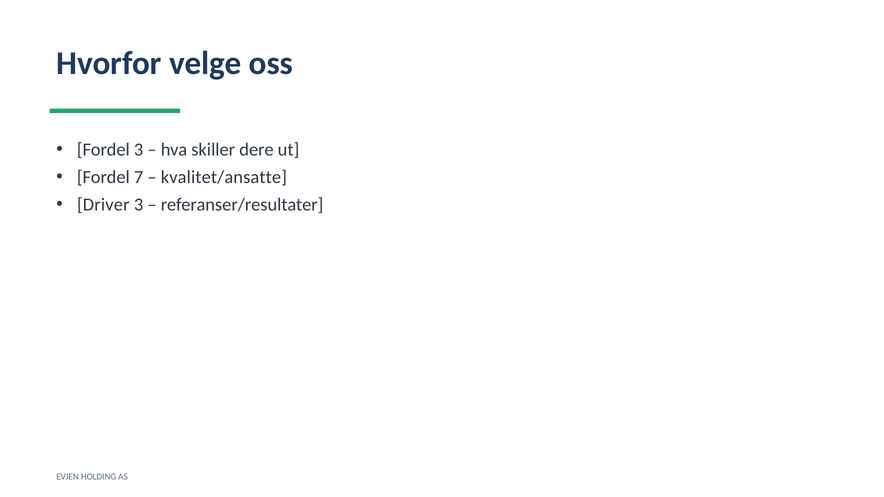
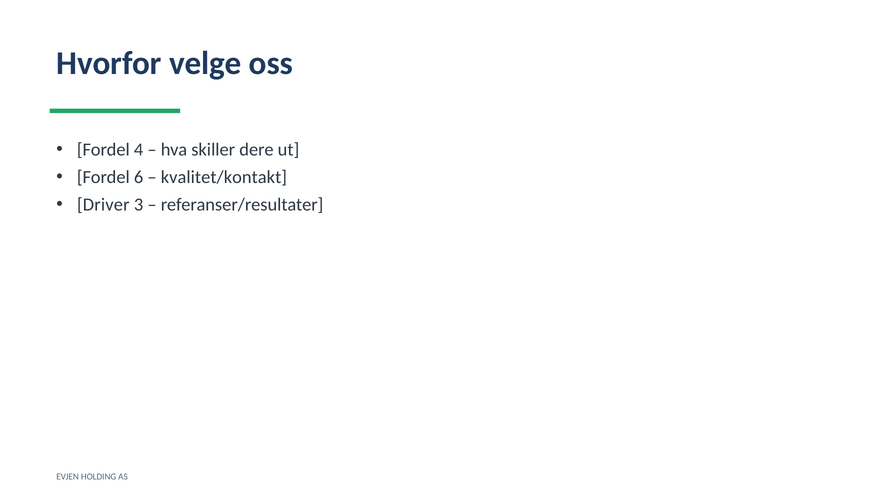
Fordel 3: 3 -> 4 (139, 150)
7: 7 -> 6 (139, 177)
kvalitet/ansatte: kvalitet/ansatte -> kvalitet/kontakt (224, 177)
